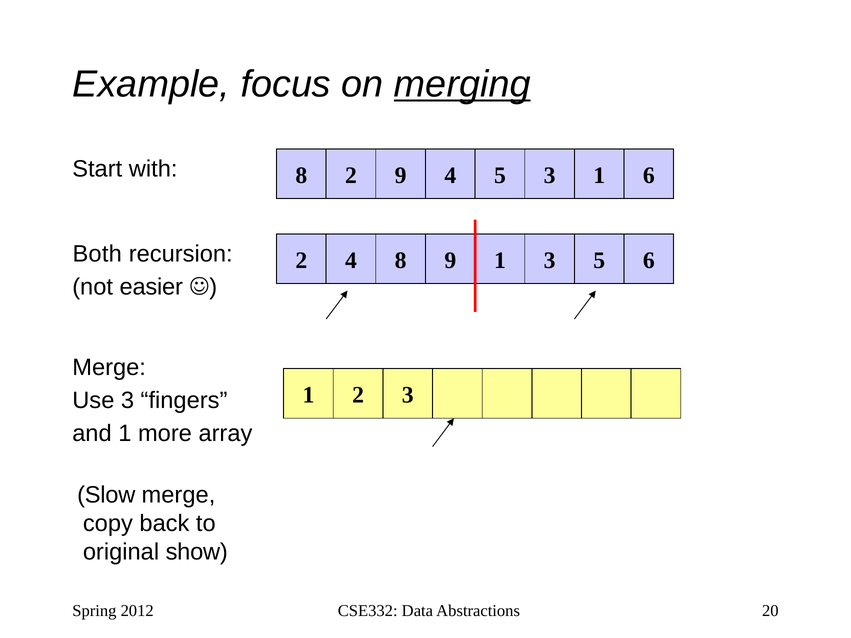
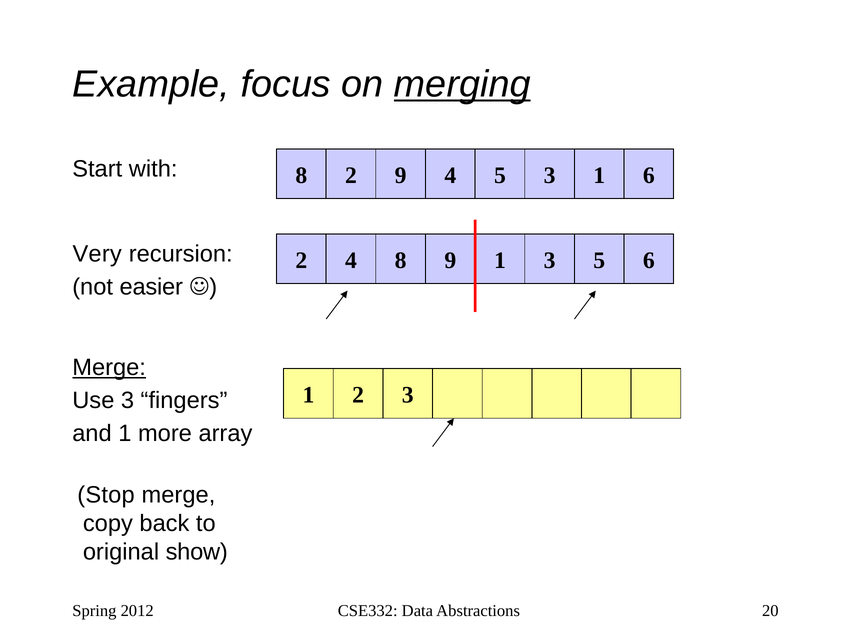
Both: Both -> Very (97, 254)
Merge underline: none -> present (109, 368)
Slow: Slow -> Stop (106, 495)
